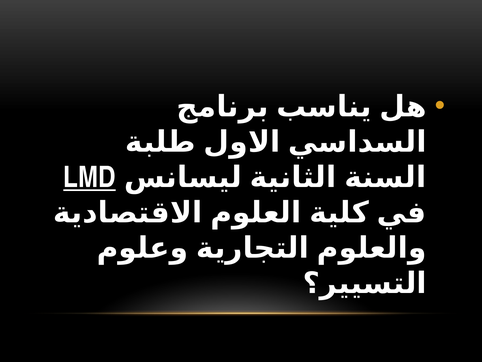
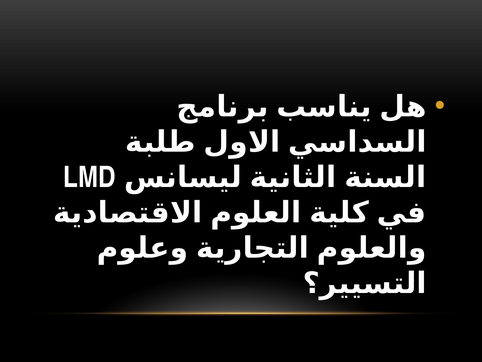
LMD underline: present -> none (89, 177)
